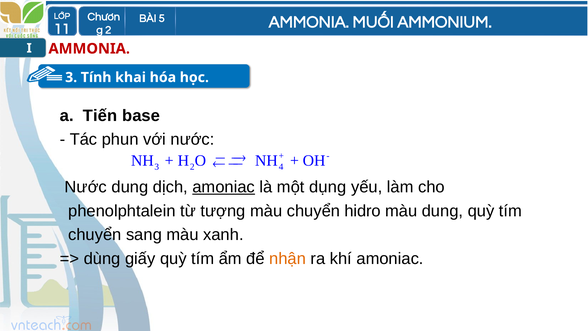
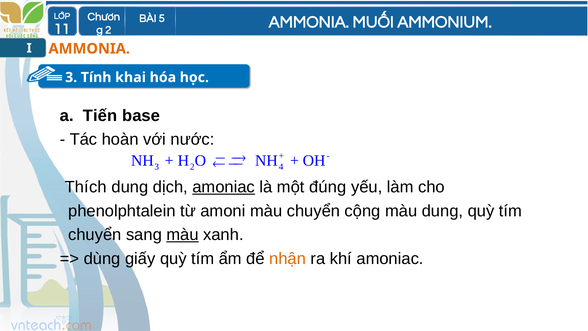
AMMONIA colour: red -> orange (89, 49)
phun: phun -> hoàn (120, 139)
Nước: Nước -> Thích (86, 187)
dụng: dụng -> đúng (328, 187)
tượng: tượng -> amoni (223, 211)
hidro: hidro -> cộng (363, 211)
màu underline: none -> present (183, 235)
